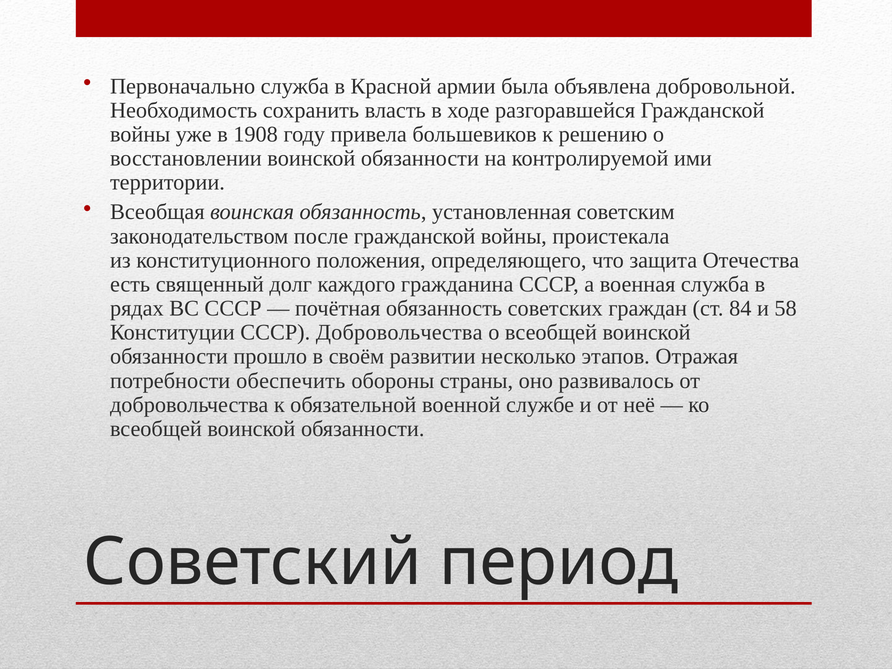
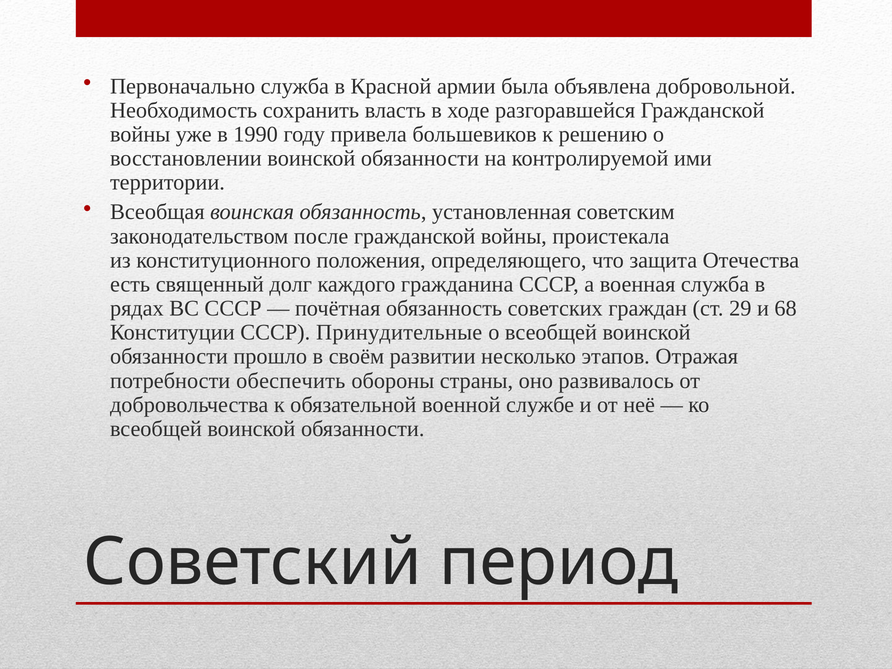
1908: 1908 -> 1990 (256, 134)
84: 84 -> 29 (740, 308)
58: 58 -> 68 (786, 308)
СССР Добровольчества: Добровольчества -> Принудительные (399, 333)
